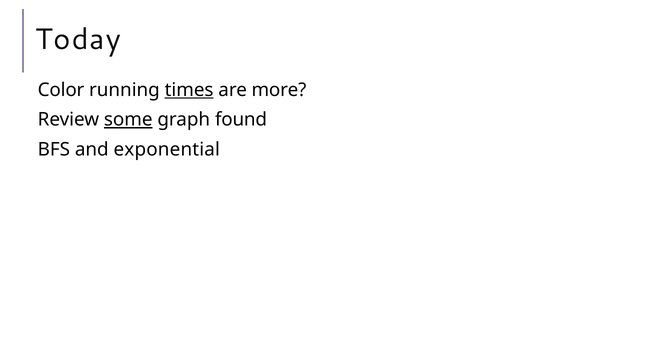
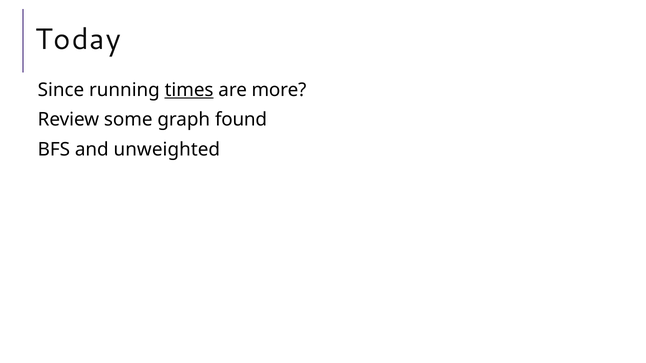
Color: Color -> Since (61, 90)
some underline: present -> none (128, 120)
exponential: exponential -> unweighted (167, 150)
